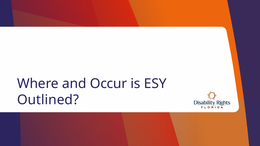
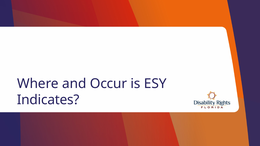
Outlined: Outlined -> Indicates (48, 100)
